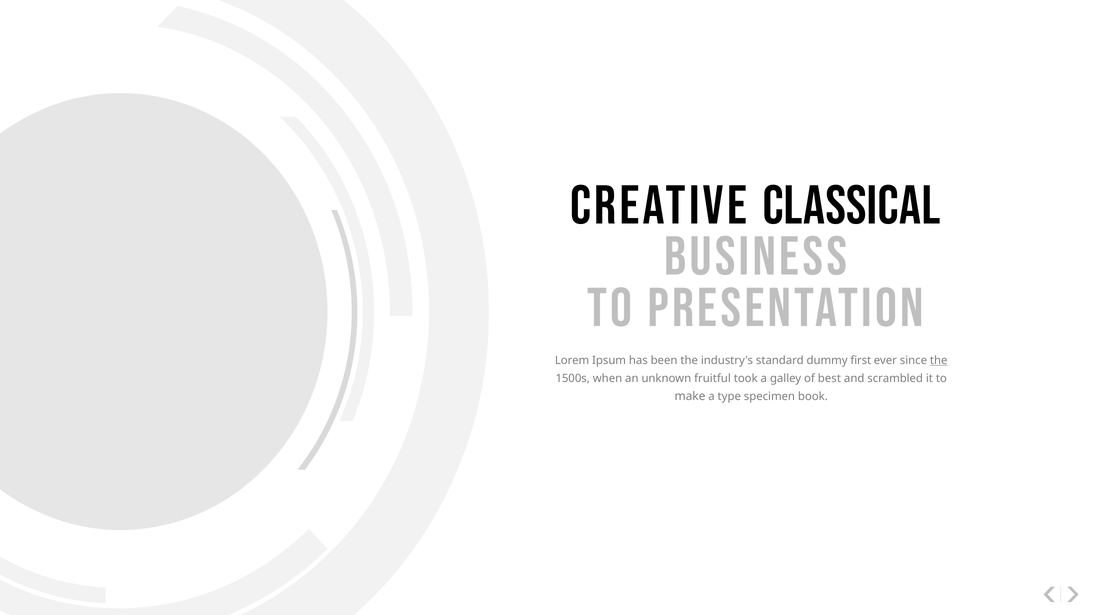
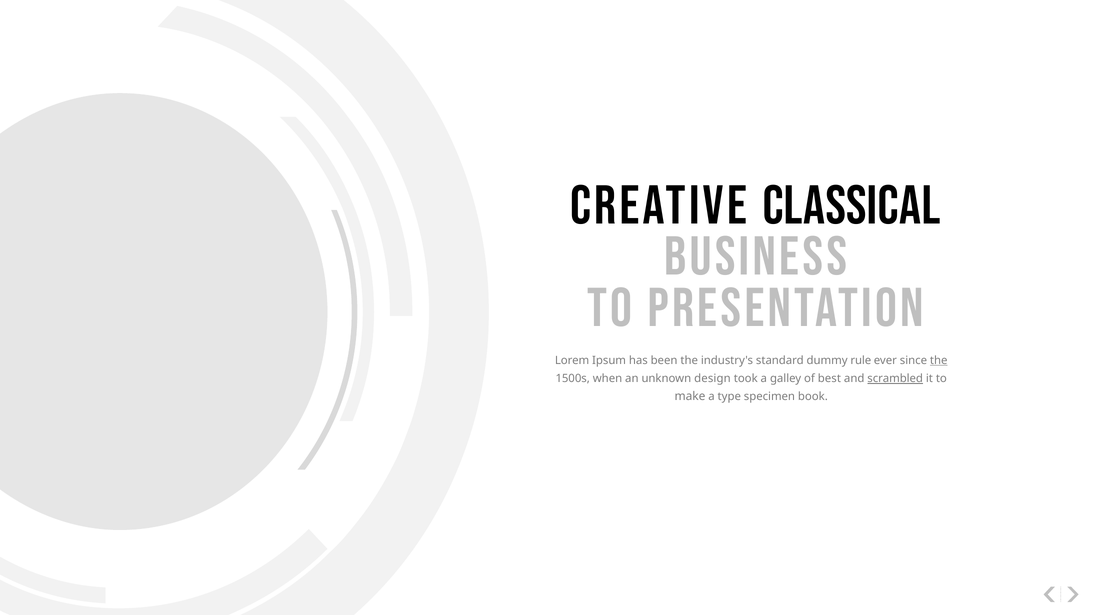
first: first -> rule (861, 361)
fruitful: fruitful -> design (712, 379)
scrambled underline: none -> present (895, 379)
